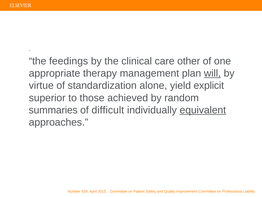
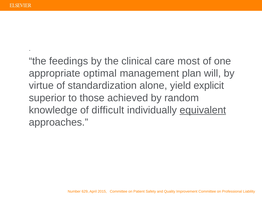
other: other -> most (189, 61)
therapy: therapy -> optimal (100, 73)
will underline: present -> none (212, 73)
summaries: summaries -> knowledge (53, 110)
